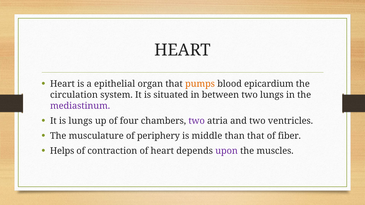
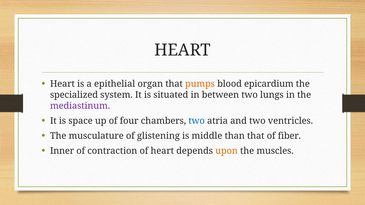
circulation: circulation -> specialized (74, 95)
is lungs: lungs -> space (81, 121)
two colour: purple -> blue (197, 121)
periphery: periphery -> glistening (158, 136)
Helps: Helps -> Inner (62, 151)
upon colour: purple -> orange (227, 151)
